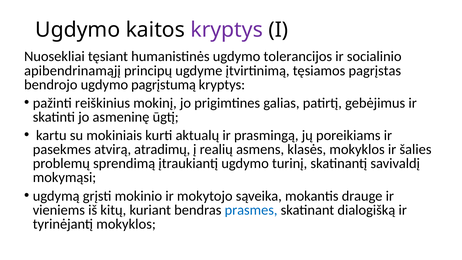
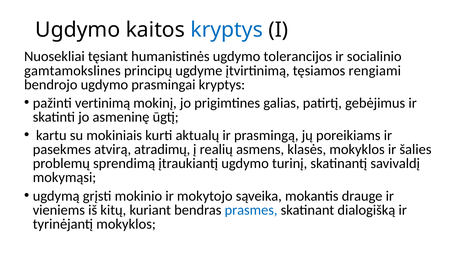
kryptys colour: purple -> blue (227, 30)
apibendrinamąjį: apibendrinamąjį -> gamtamokslines (72, 71)
pagrįstas: pagrįstas -> rengiami (375, 71)
pagrįstumą: pagrįstumą -> prasmingai (163, 85)
reiškinius: reiškinius -> vertinimą (103, 103)
